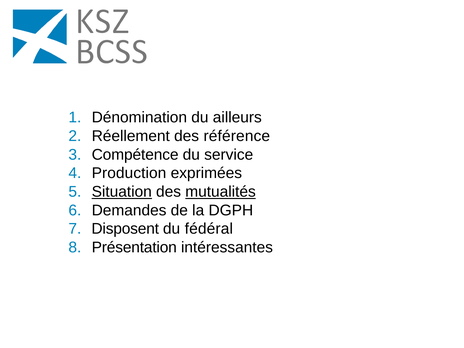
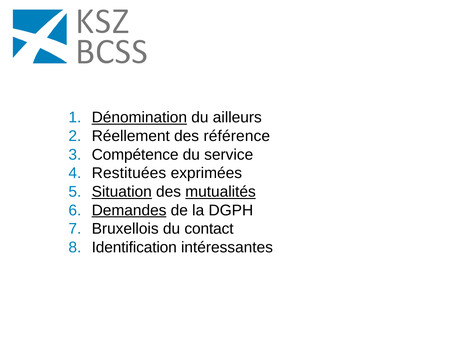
Dénomination underline: none -> present (139, 117)
Production: Production -> Restituées (129, 173)
Demandes underline: none -> present (129, 210)
Disposent: Disposent -> Bruxellois (125, 229)
fédéral: fédéral -> contact (209, 229)
Présentation: Présentation -> Identification (134, 247)
